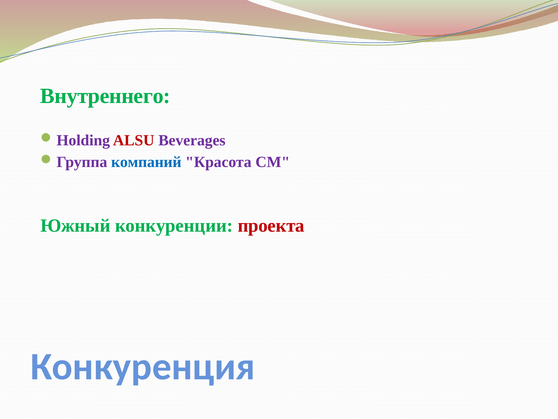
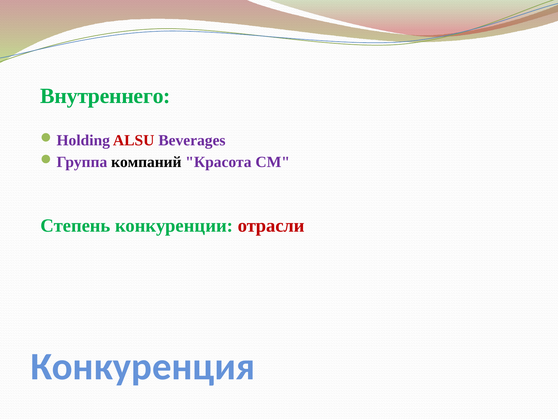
компаний colour: blue -> black (146, 162)
Южный: Южный -> Степень (75, 225)
проекта: проекта -> отрасли (271, 225)
